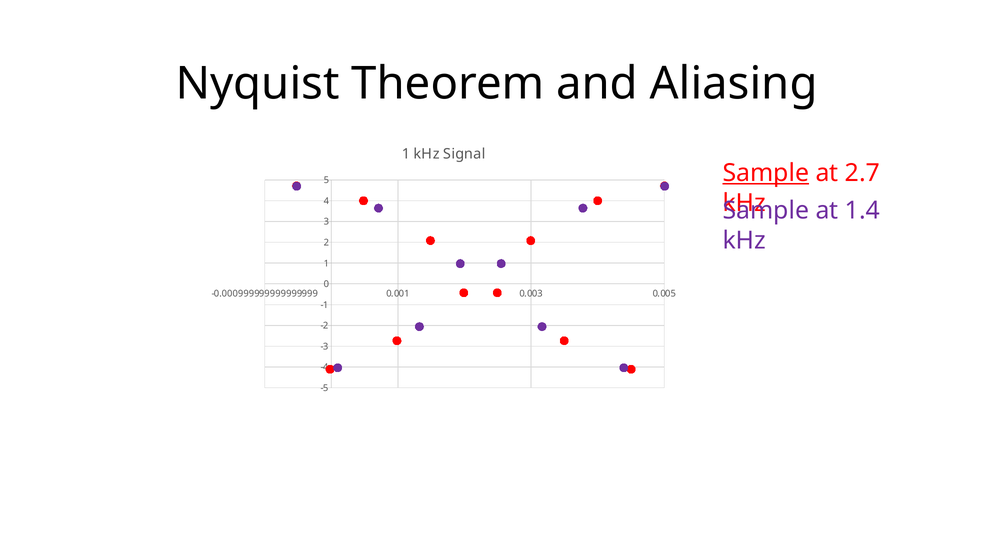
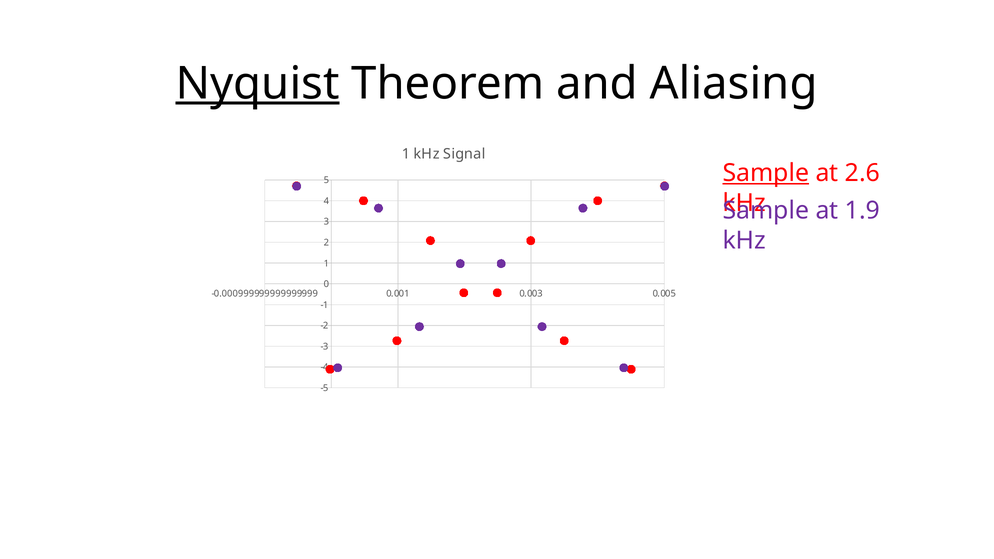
Nyquist underline: none -> present (258, 83)
2.7: 2.7 -> 2.6 (862, 173)
1.4: 1.4 -> 1.9 (862, 211)
